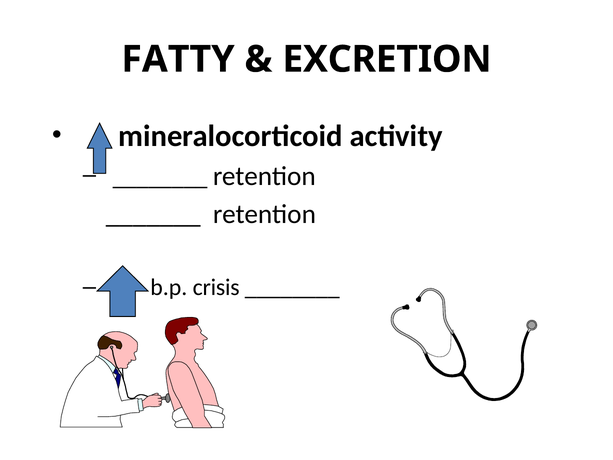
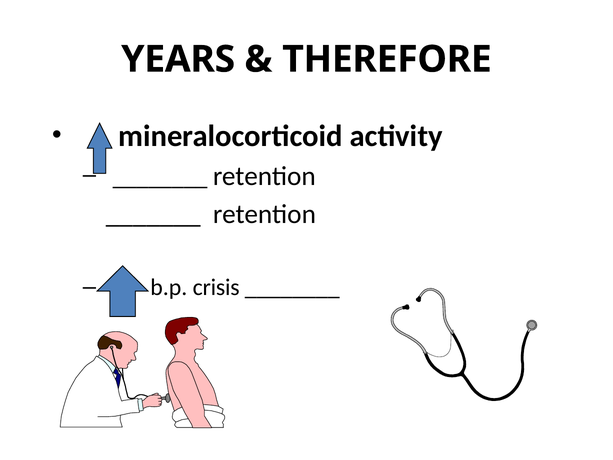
FATTY: FATTY -> YEARS (178, 59)
EXCRETION: EXCRETION -> THEREFORE (387, 59)
